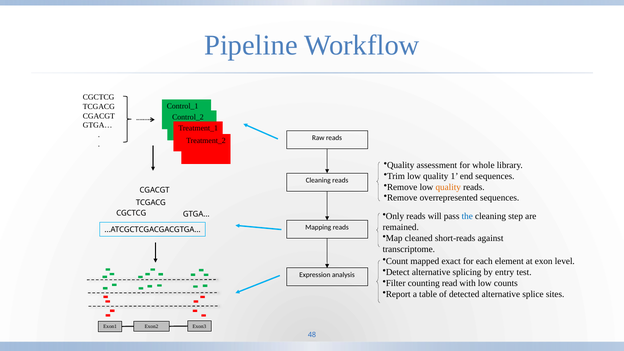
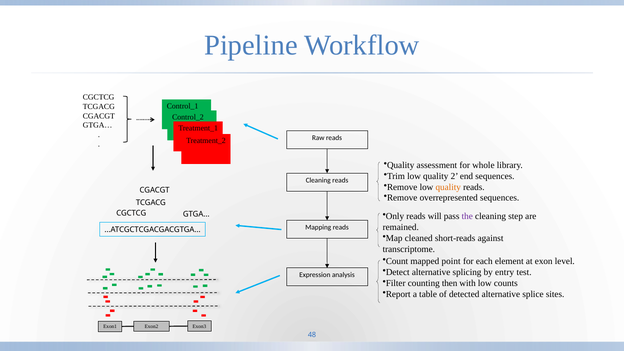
1: 1 -> 2 (455, 176)
the colour: blue -> purple (467, 216)
exact: exact -> point (451, 261)
read: read -> then (450, 283)
